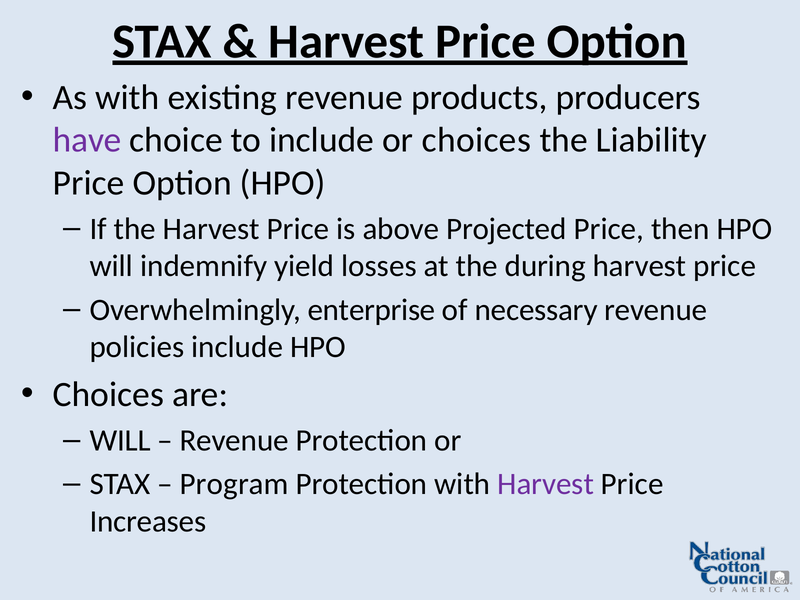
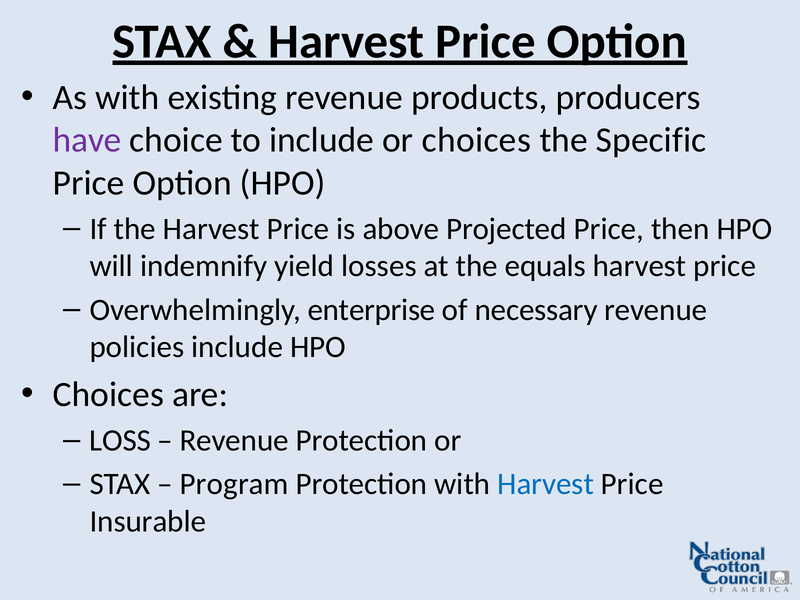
Liability: Liability -> Specific (651, 140)
during: during -> equals (545, 266)
WILL: WILL -> LOSS (120, 440)
Harvest colour: purple -> blue (546, 484)
Increases: Increases -> Insurable (148, 521)
